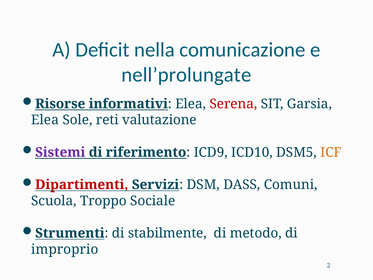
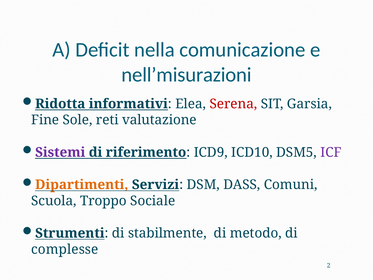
nell’prolungate: nell’prolungate -> nell’misurazioni (187, 75)
Risorse: Risorse -> Ridotta (60, 104)
Elea: Elea -> Fine (45, 120)
ICF colour: orange -> purple (331, 152)
Dipartimenti colour: red -> orange (82, 185)
improprio: improprio -> complesse (65, 249)
